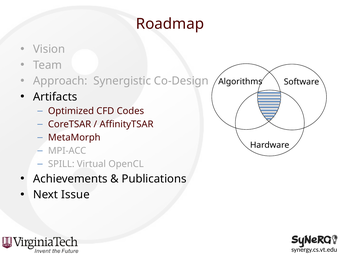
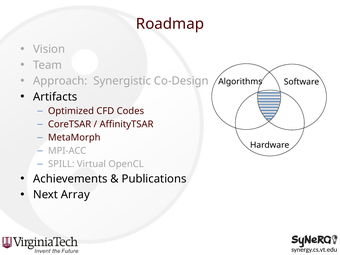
Issue: Issue -> Array (75, 195)
